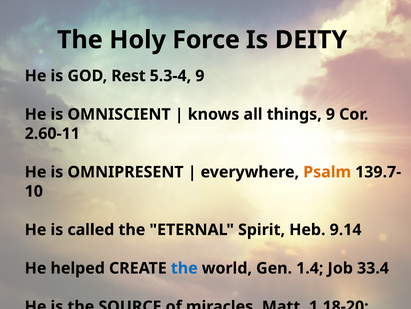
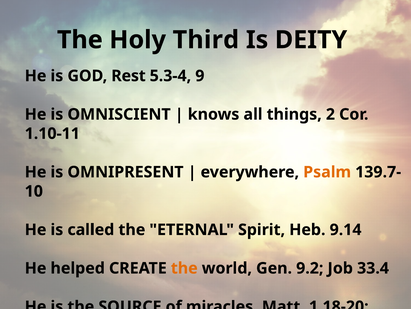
Force: Force -> Third (206, 40)
things 9: 9 -> 2 (330, 114)
2.60-11: 2.60-11 -> 1.10-11 (52, 133)
the colour: blue -> orange (184, 268)
1.4: 1.4 -> 9.2 (310, 268)
